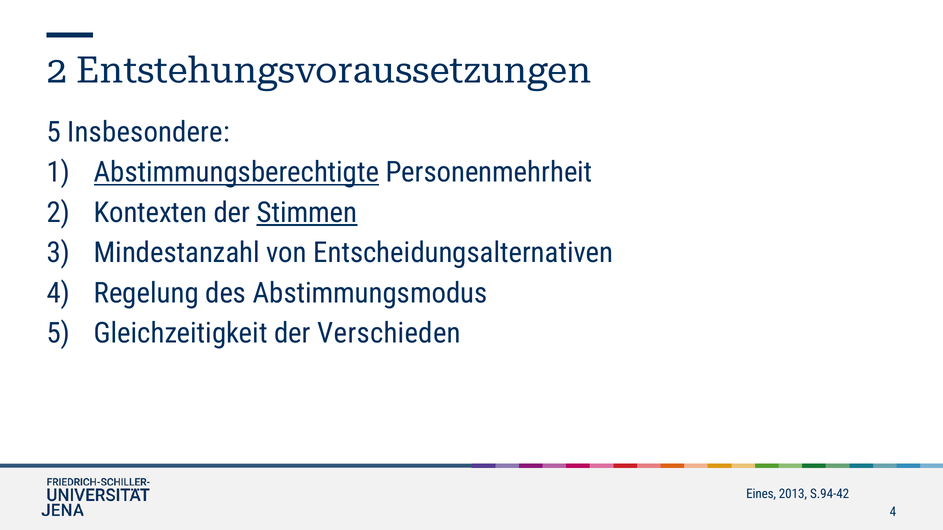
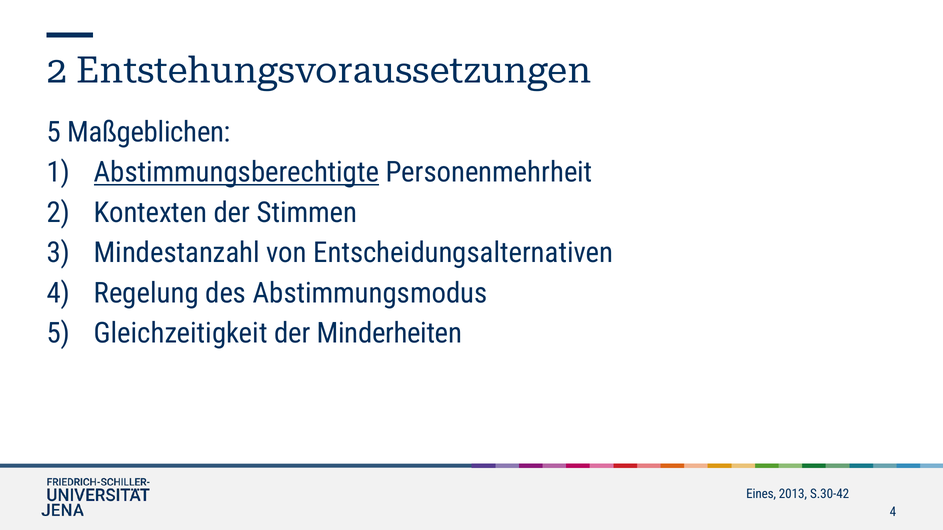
Insbesondere: Insbesondere -> Maßgeblichen (149, 132)
Stimmen underline: present -> none (307, 213)
Verschieden: Verschieden -> Minderheiten (389, 334)
S.94-42: S.94-42 -> S.30-42 (830, 495)
